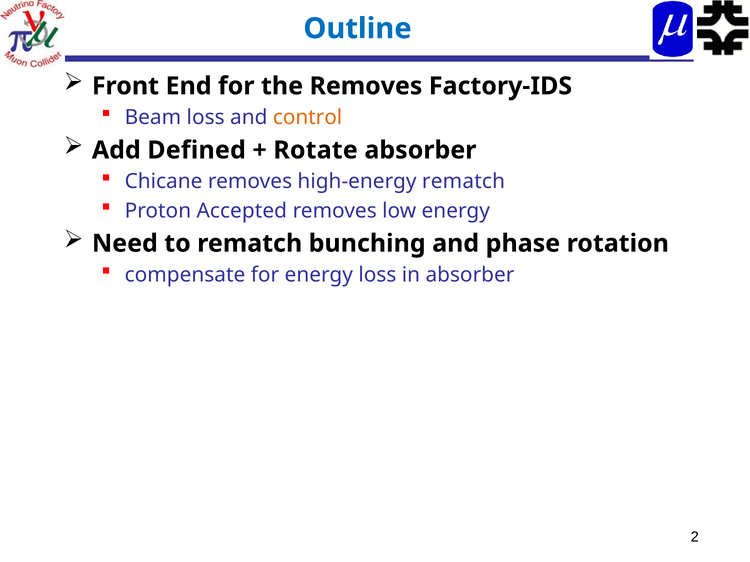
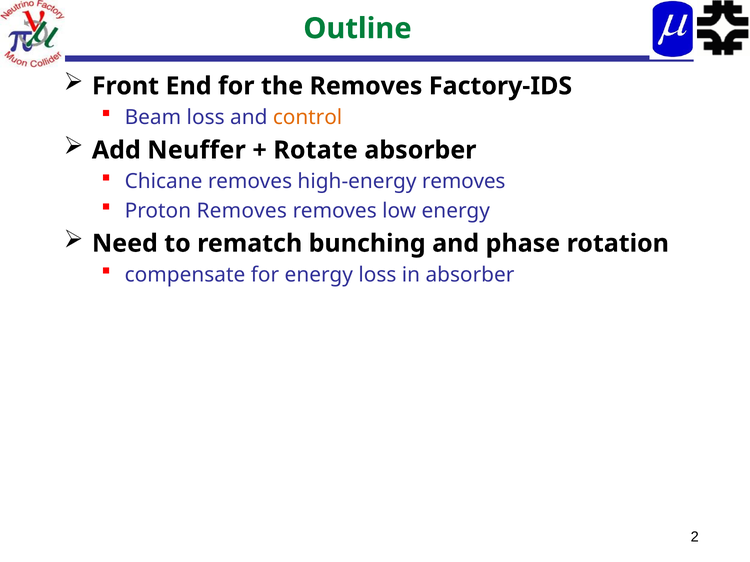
Outline colour: blue -> green (358, 29)
Defined: Defined -> Neuffer (197, 150)
high-energy rematch: rematch -> removes (464, 182)
Proton Accepted: Accepted -> Removes (242, 211)
